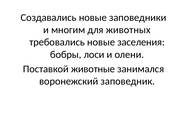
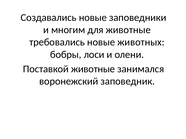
для животных: животных -> животные (128, 30)
заселения: заселения -> животных (141, 42)
